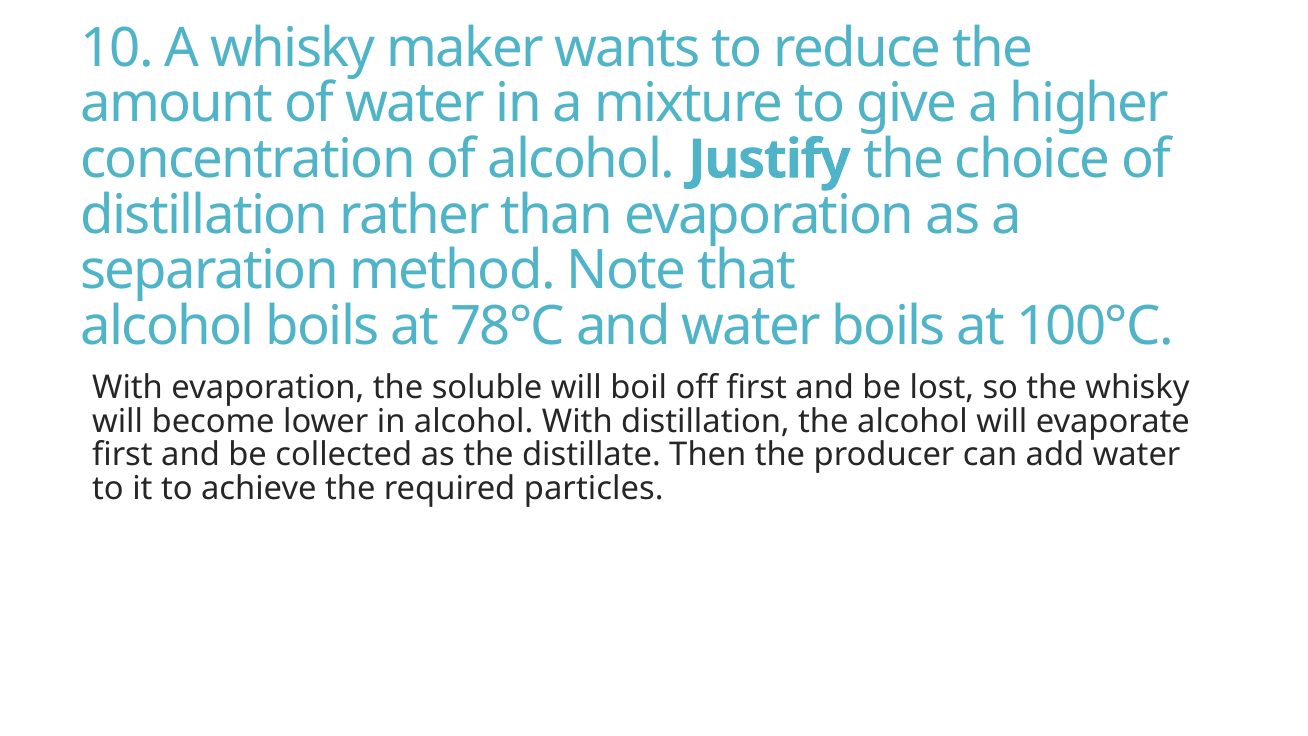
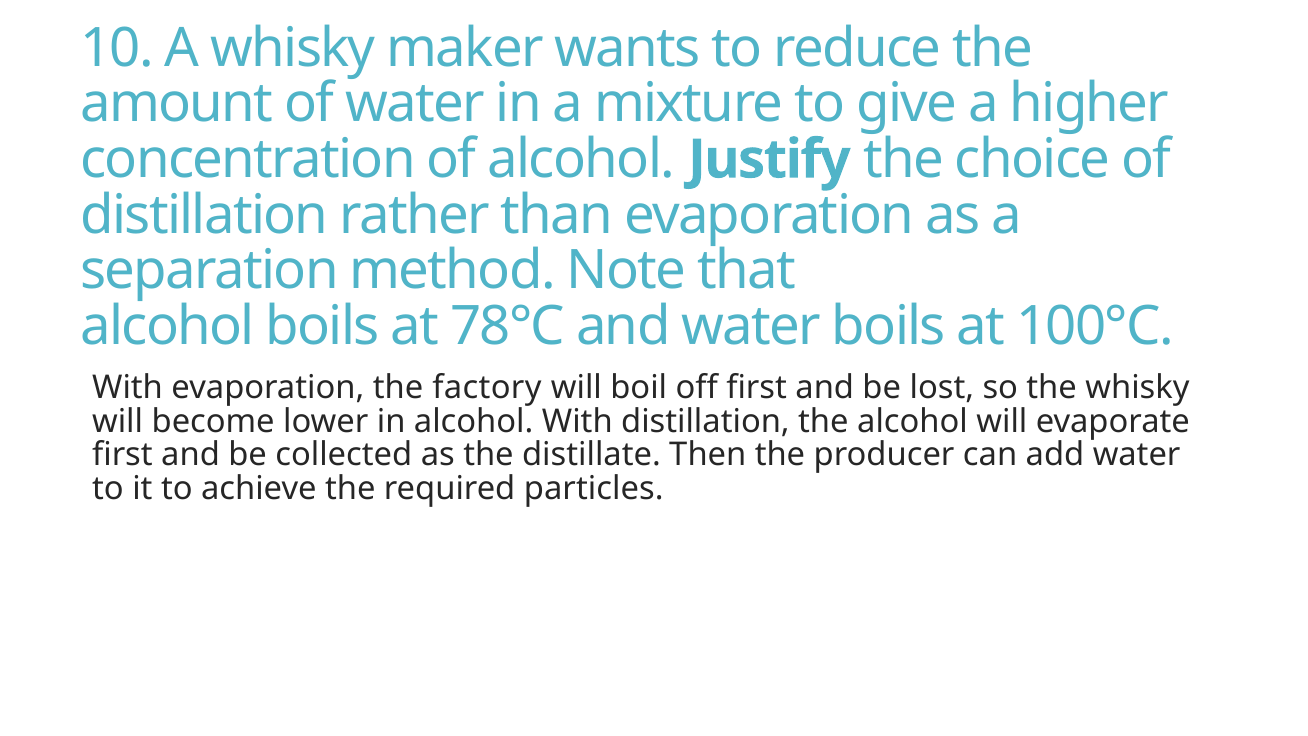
soluble: soluble -> factory (487, 388)
